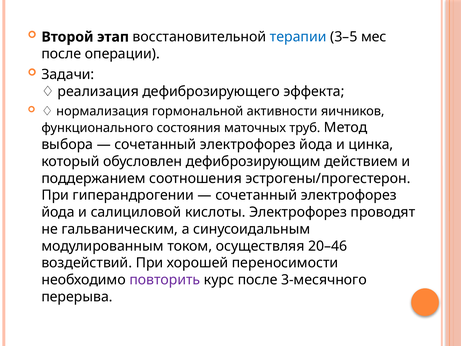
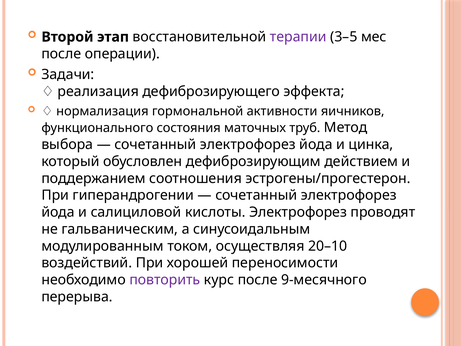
терапии colour: blue -> purple (298, 37)
20–46: 20–46 -> 20–10 (328, 246)
3-месячного: 3-месячного -> 9-месячного (324, 280)
